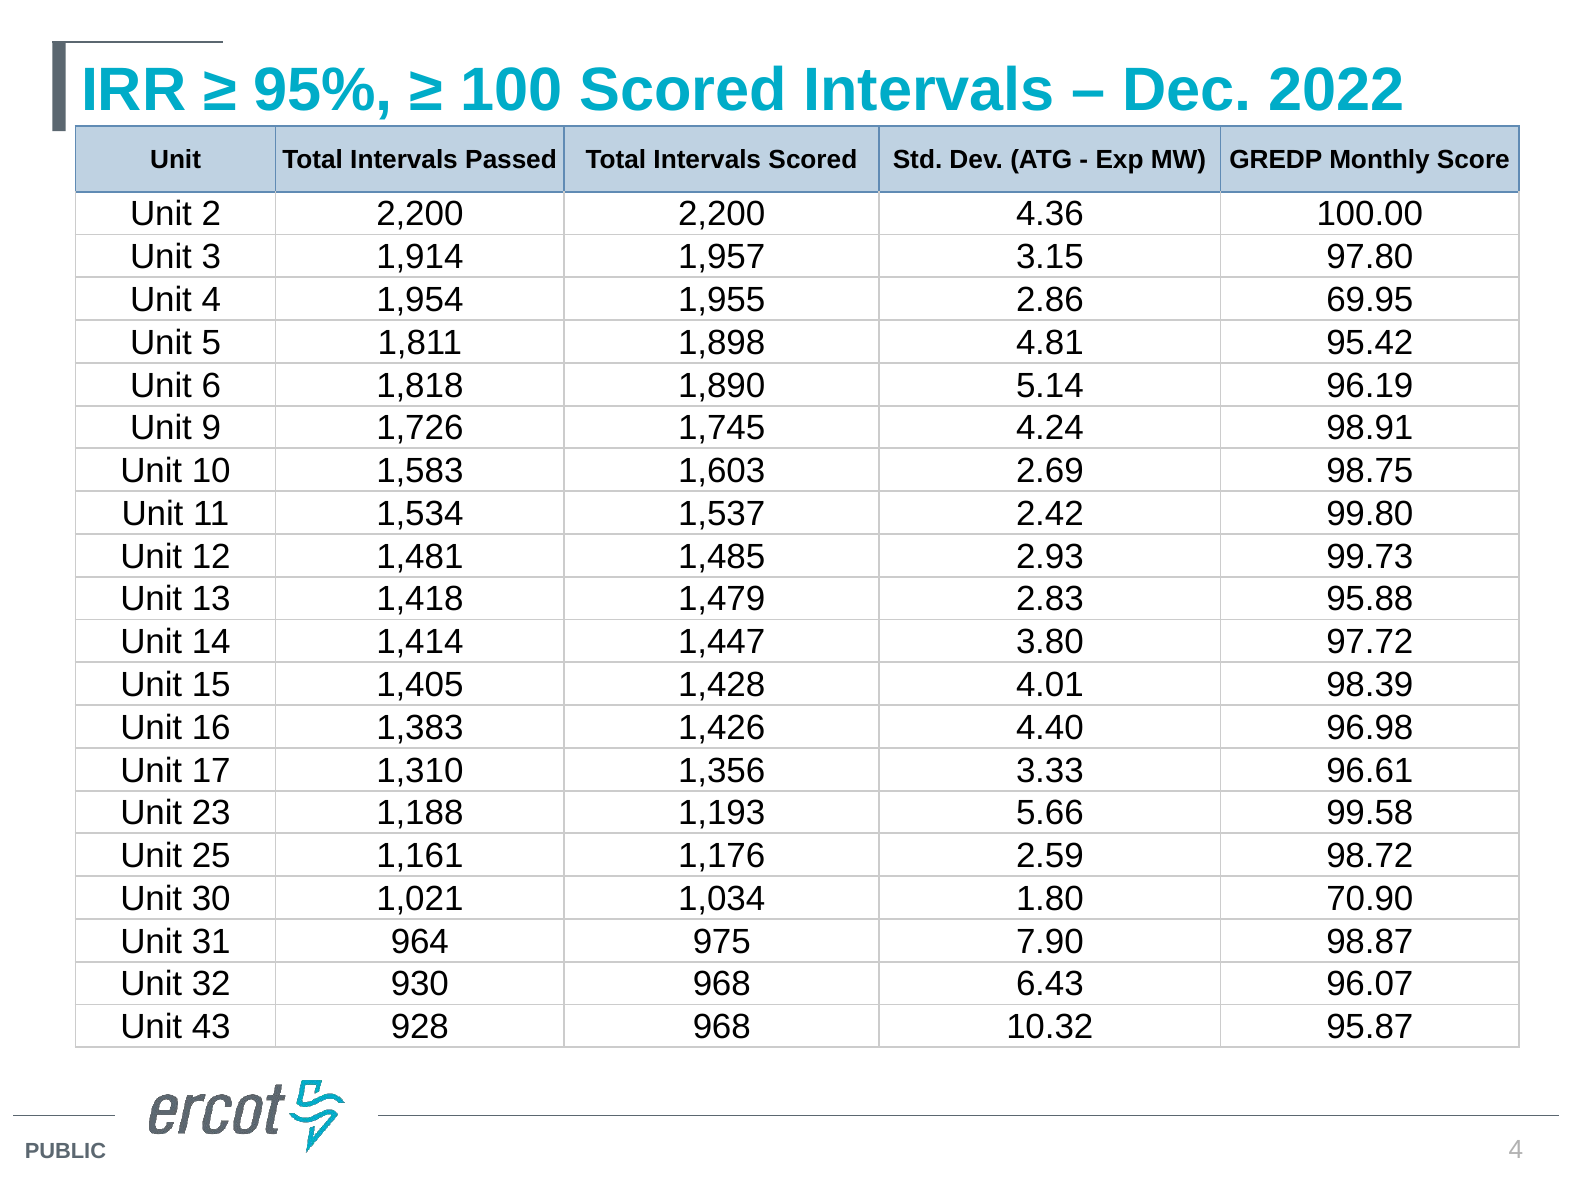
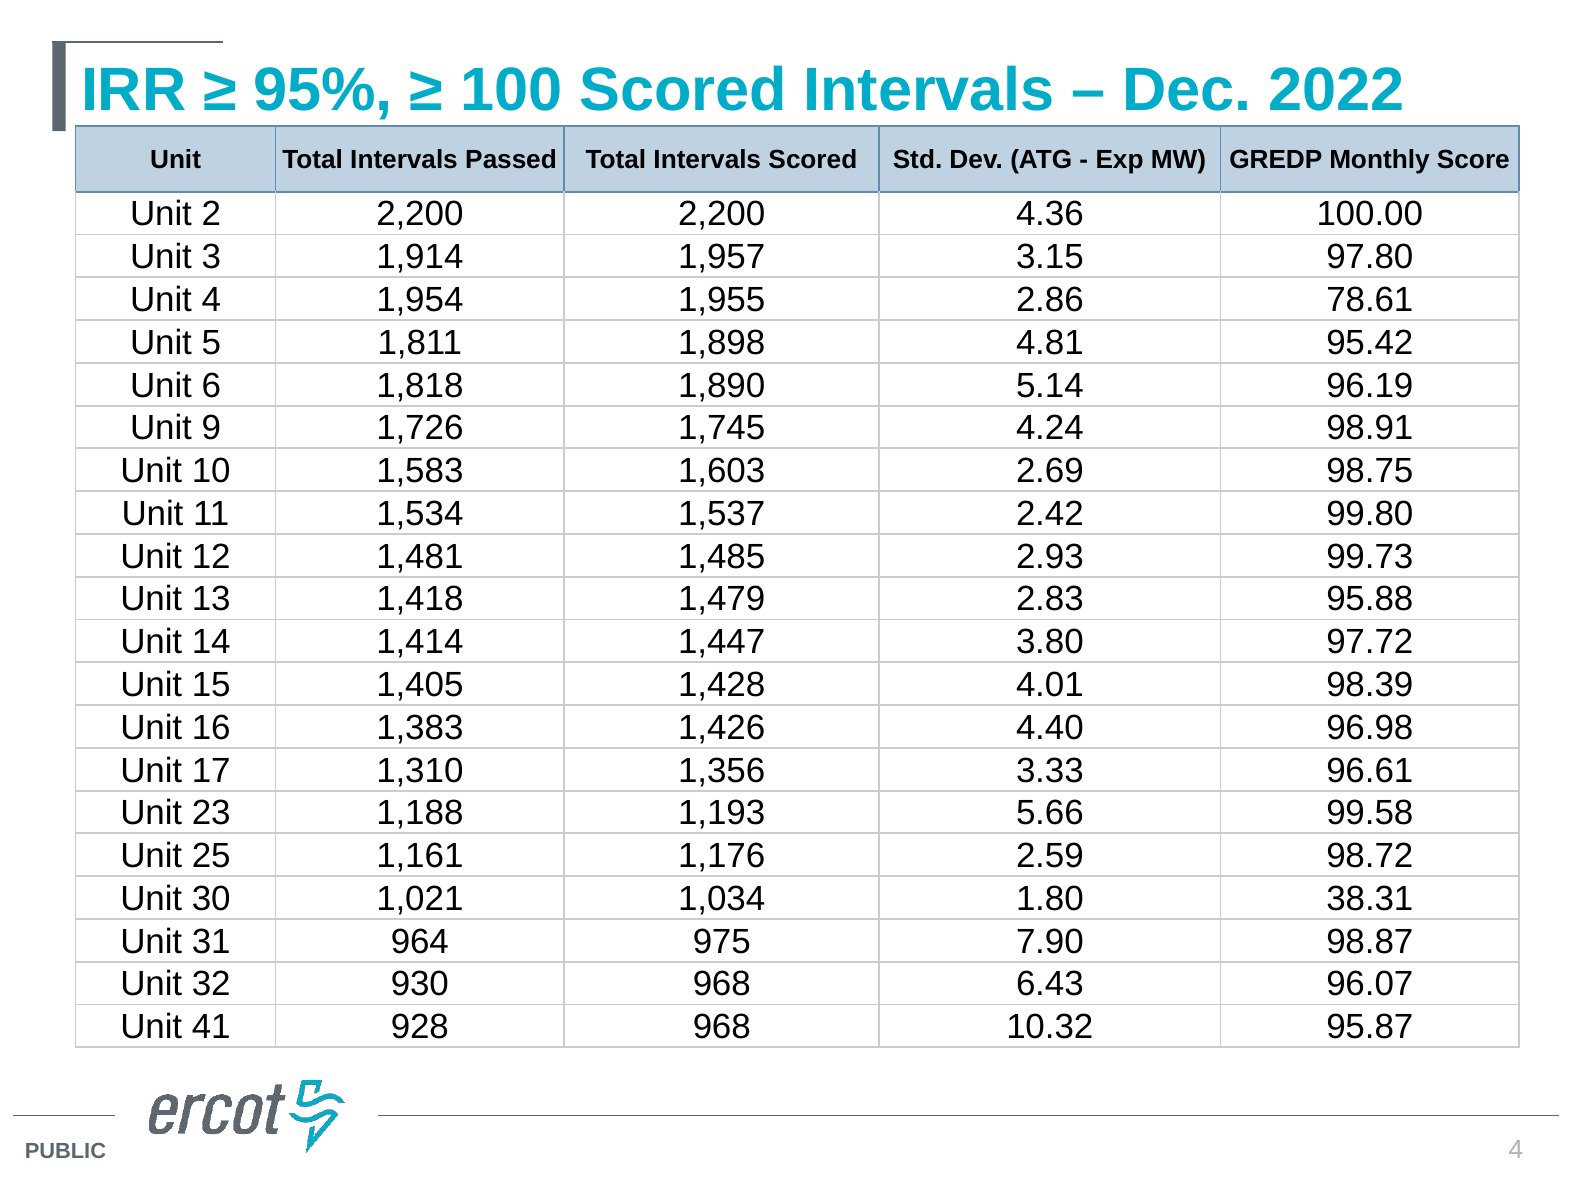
69.95: 69.95 -> 78.61 (1370, 300)
70.90: 70.90 -> 38.31 (1370, 899)
43: 43 -> 41 (211, 1027)
